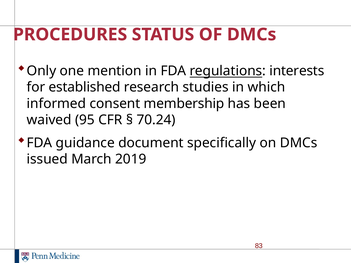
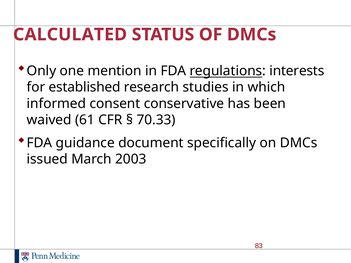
PROCEDURES: PROCEDURES -> CALCULATED (70, 35)
membership: membership -> conservative (184, 104)
95: 95 -> 61 (85, 120)
70.24: 70.24 -> 70.33 (156, 120)
2019: 2019 -> 2003 (131, 159)
